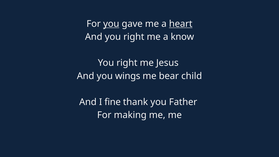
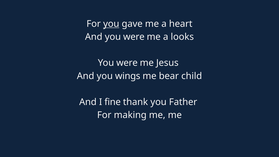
heart underline: present -> none (181, 24)
And you right: right -> were (134, 37)
know: know -> looks (182, 37)
right: right -> were (127, 63)
